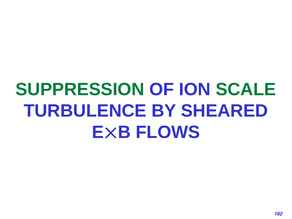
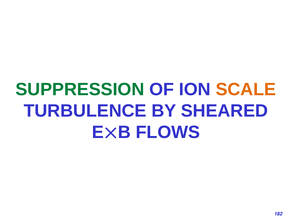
SCALE colour: green -> orange (246, 89)
